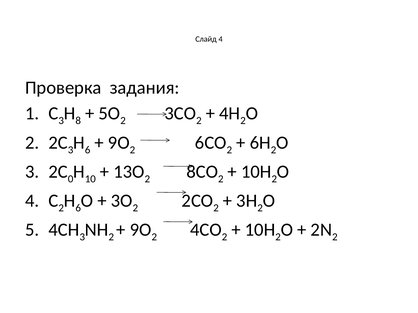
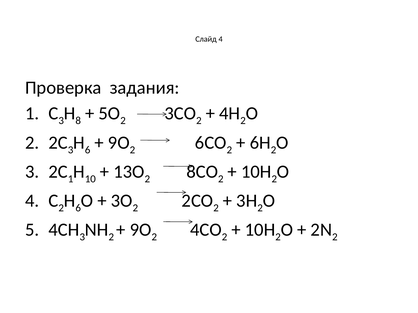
0: 0 -> 1 (71, 179)
